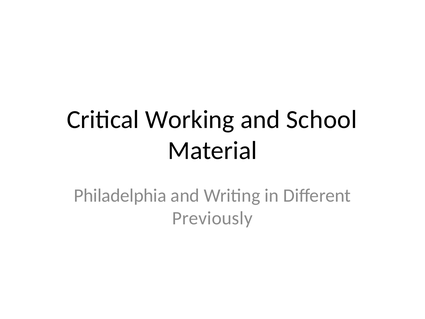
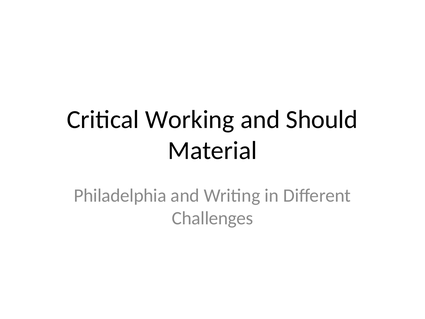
School: School -> Should (322, 119)
Previously: Previously -> Challenges (213, 218)
